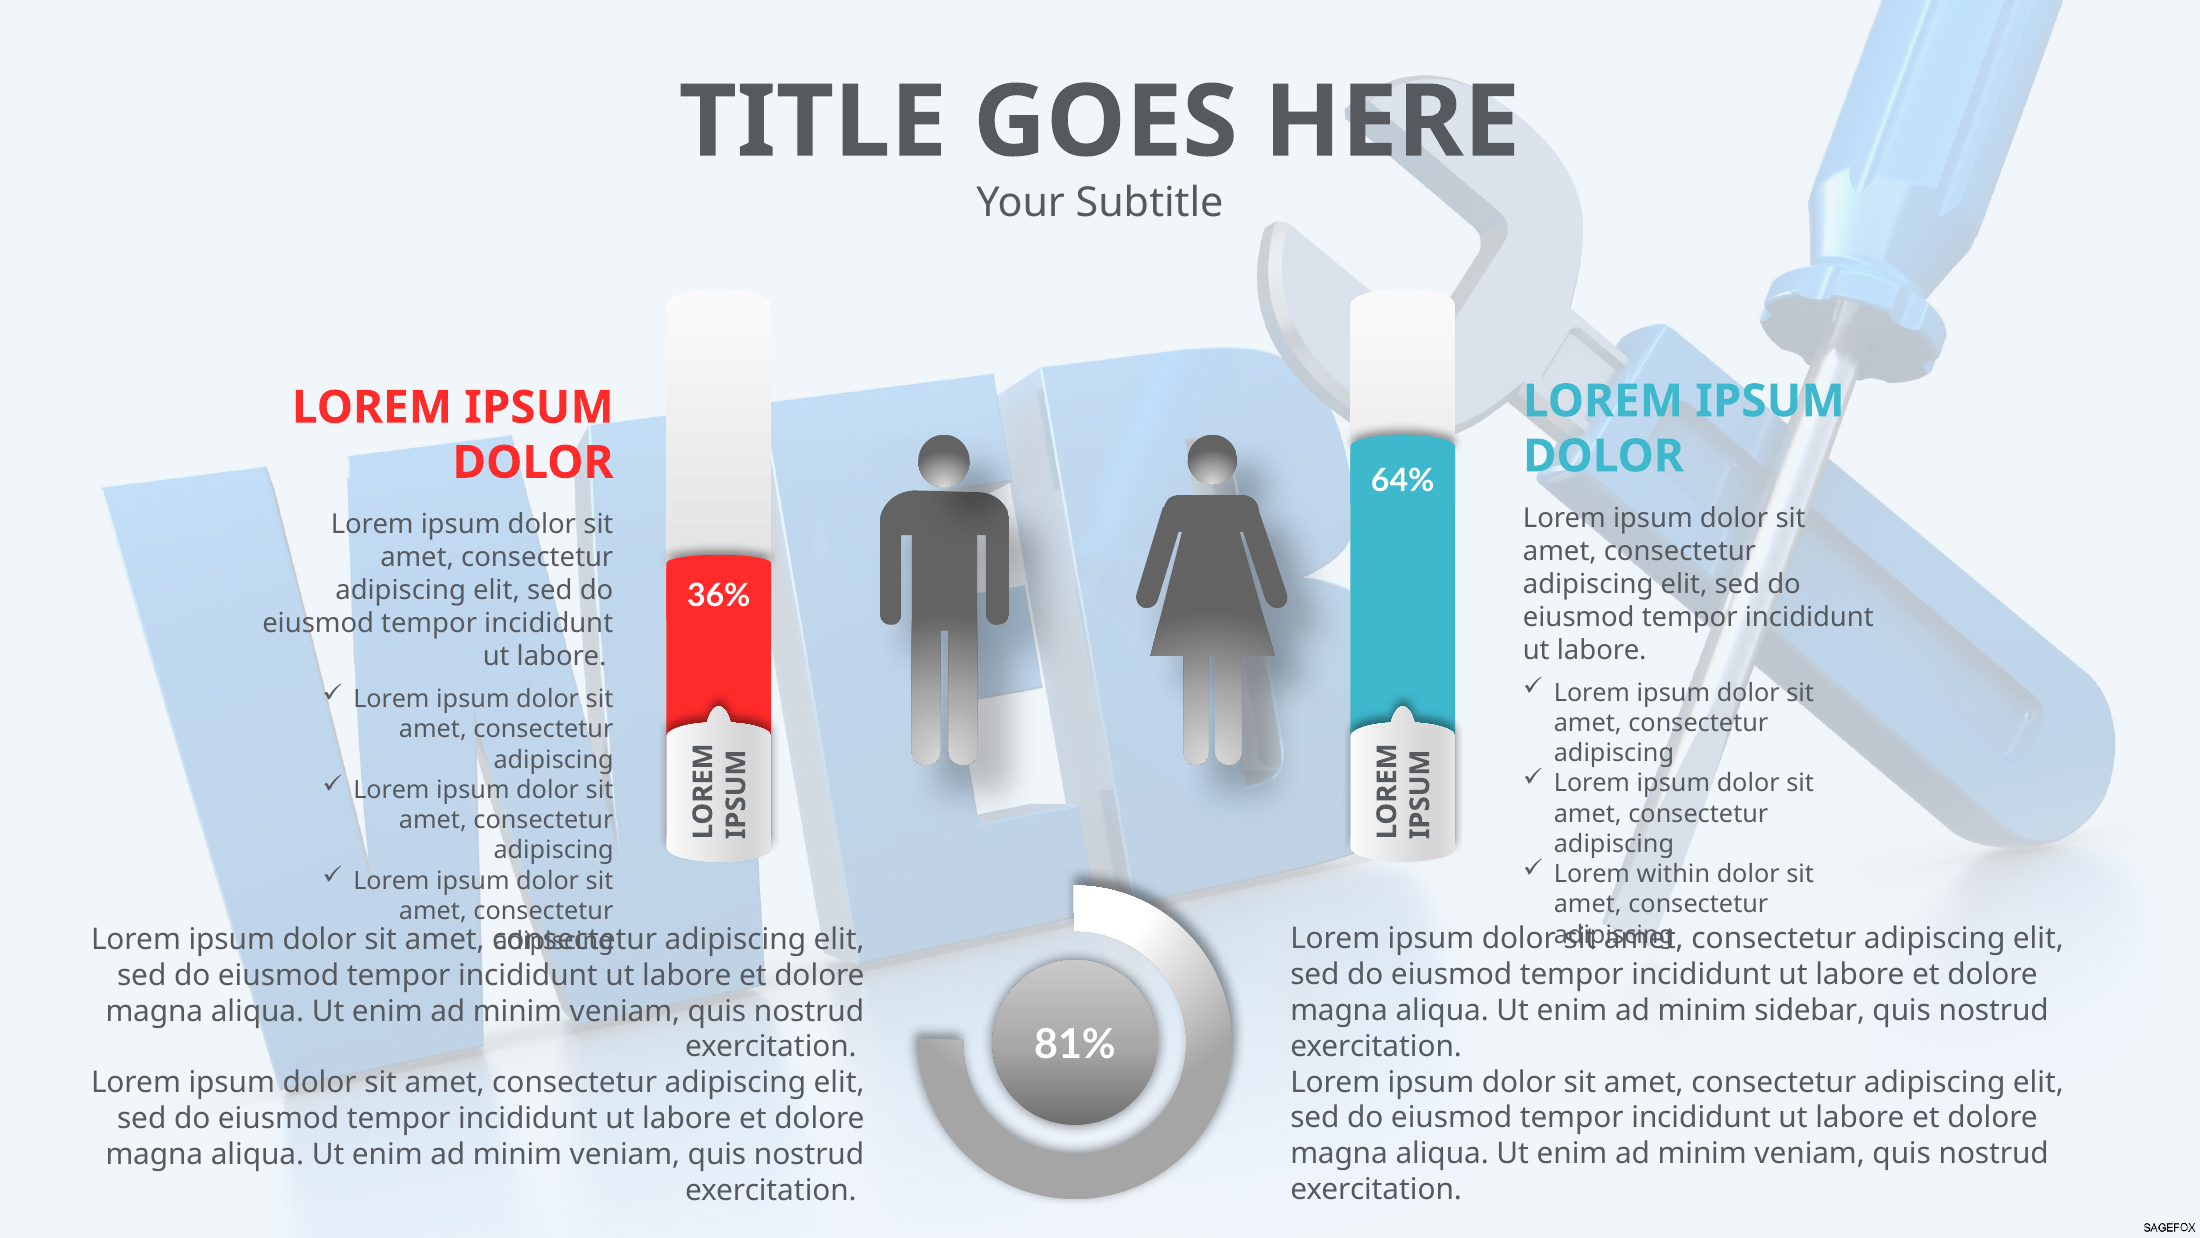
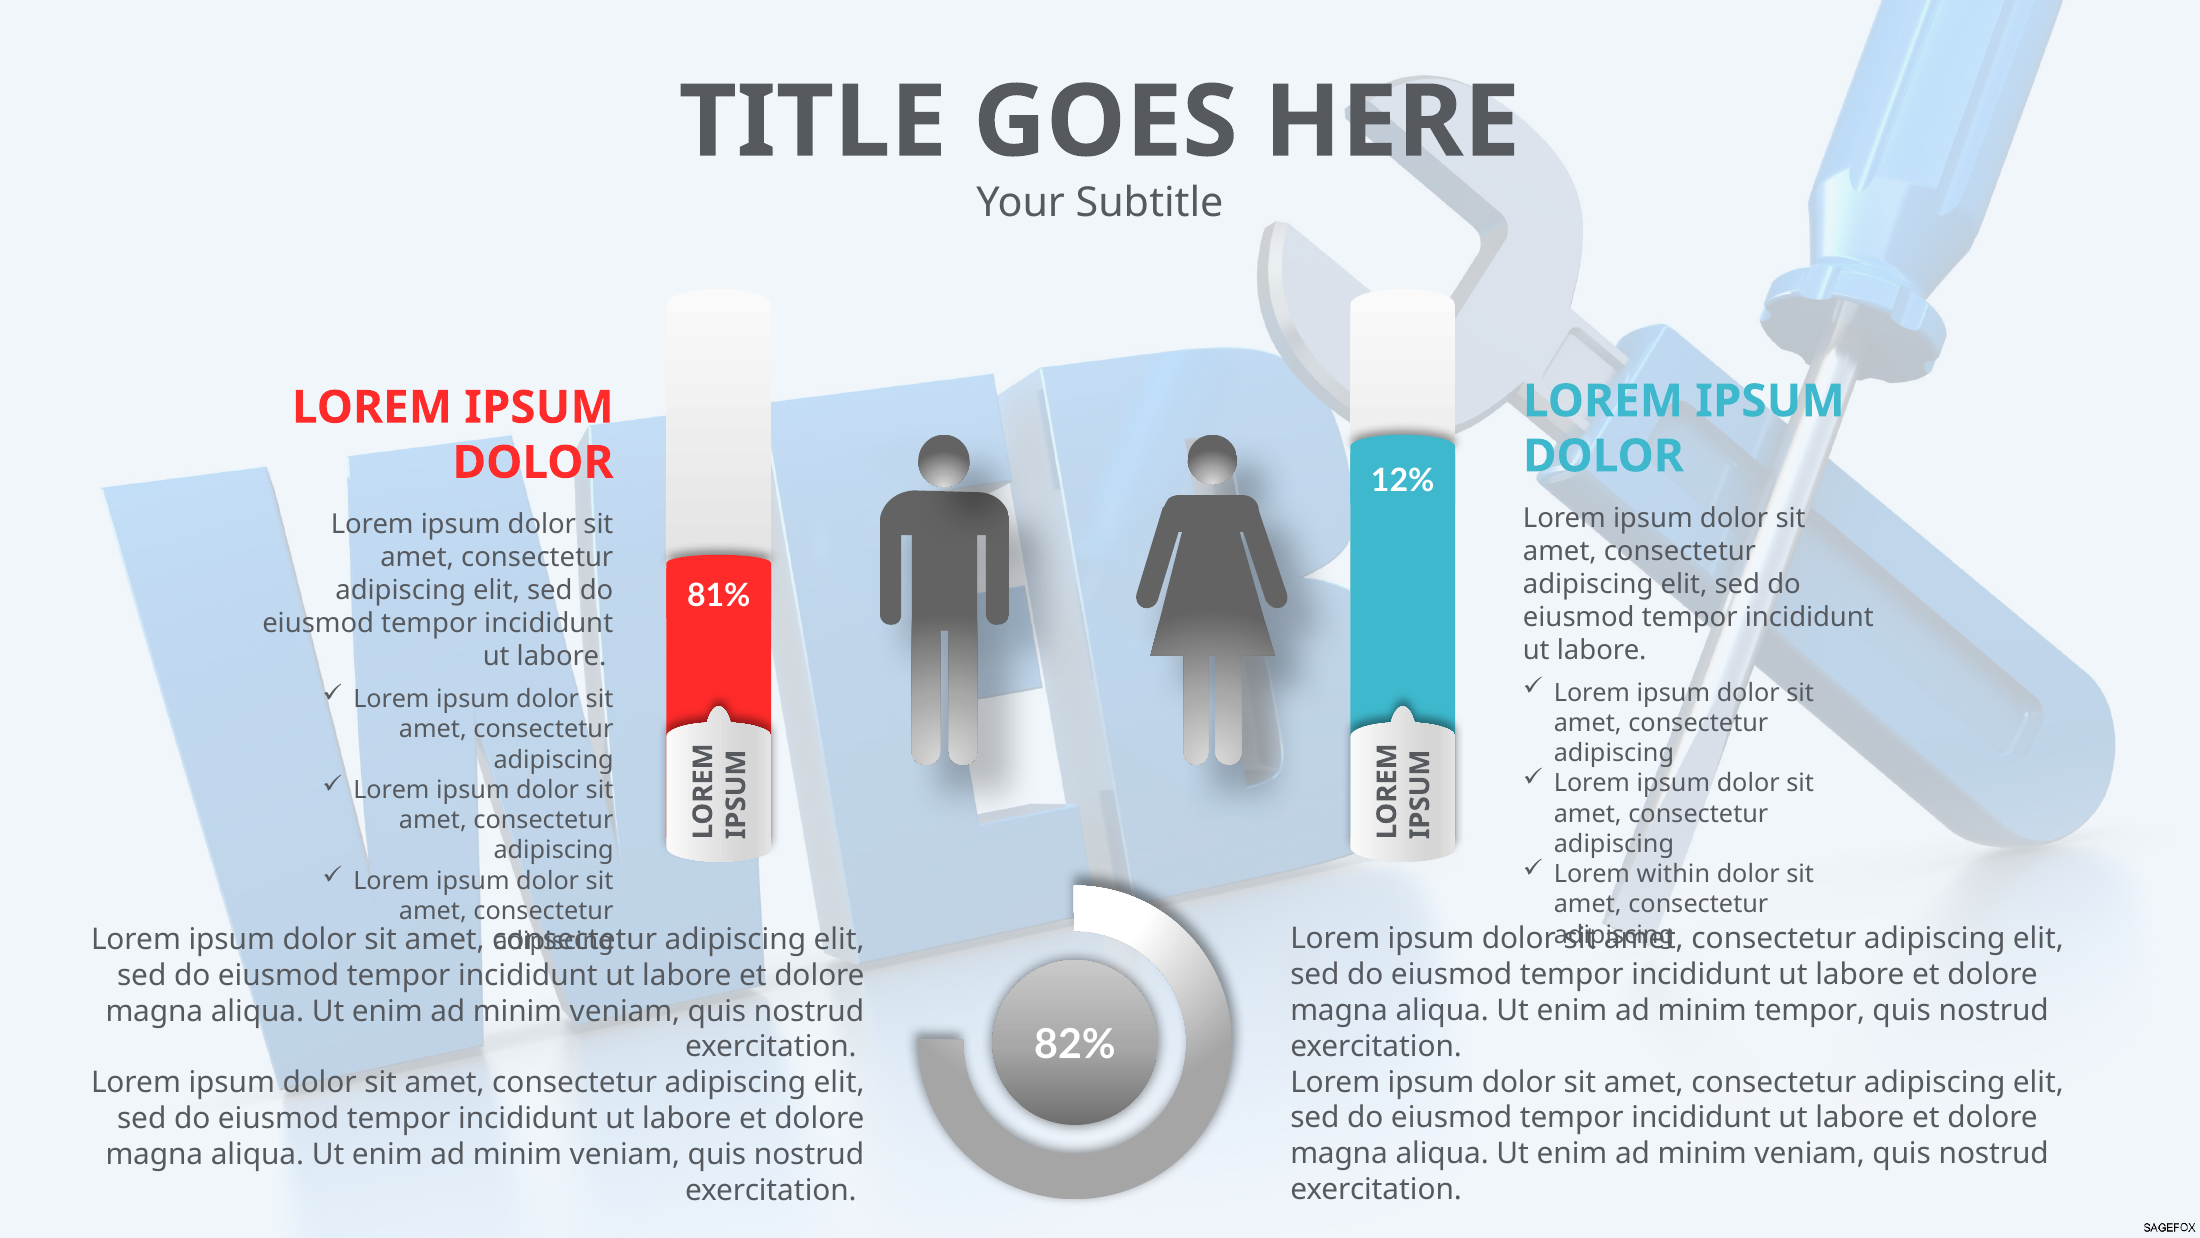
64%: 64% -> 12% (1403, 481)
36%: 36% -> 81% (719, 595)
minim sidebar: sidebar -> tempor (1810, 1010)
81%: 81% -> 82% (1075, 1045)
